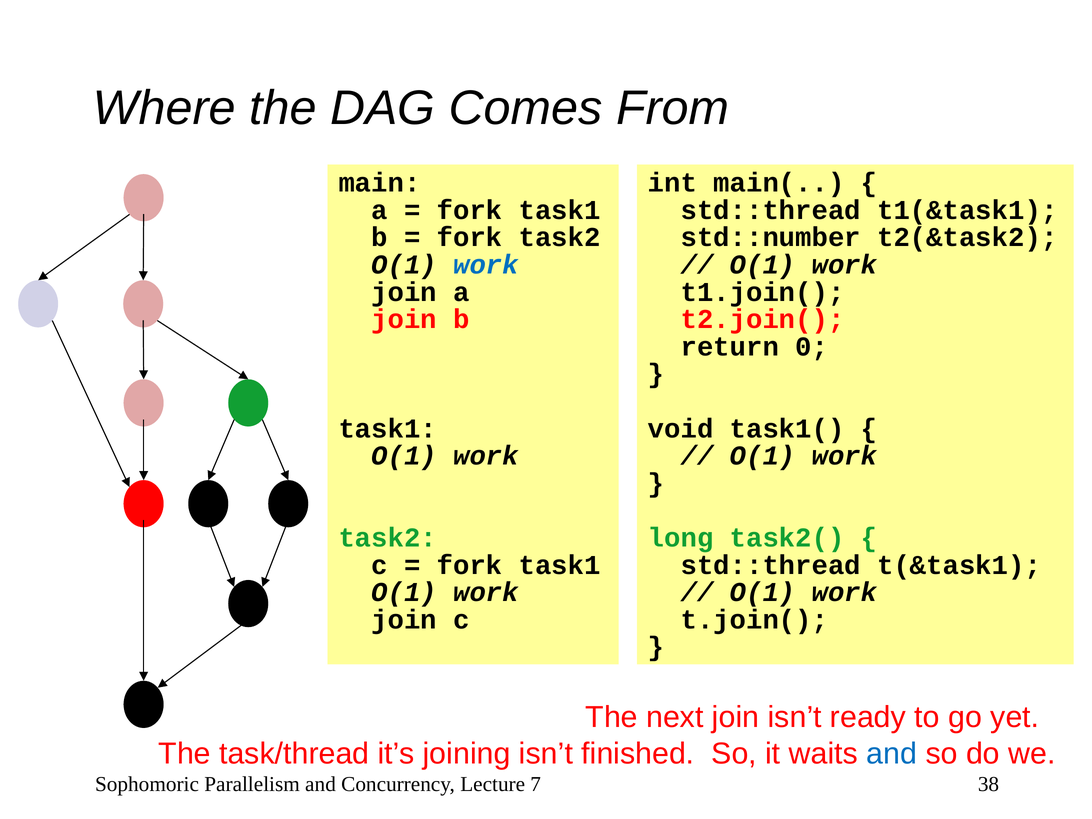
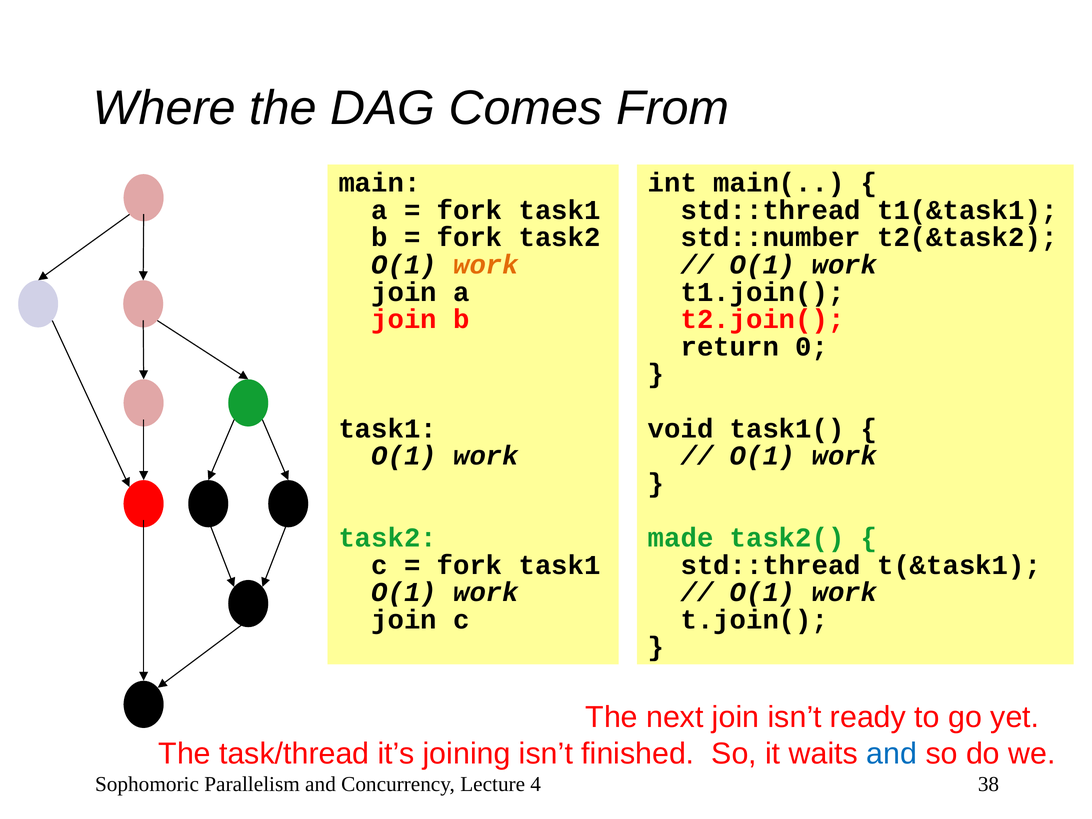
work colour: blue -> orange (486, 265)
long: long -> made (681, 538)
7: 7 -> 4 (536, 784)
